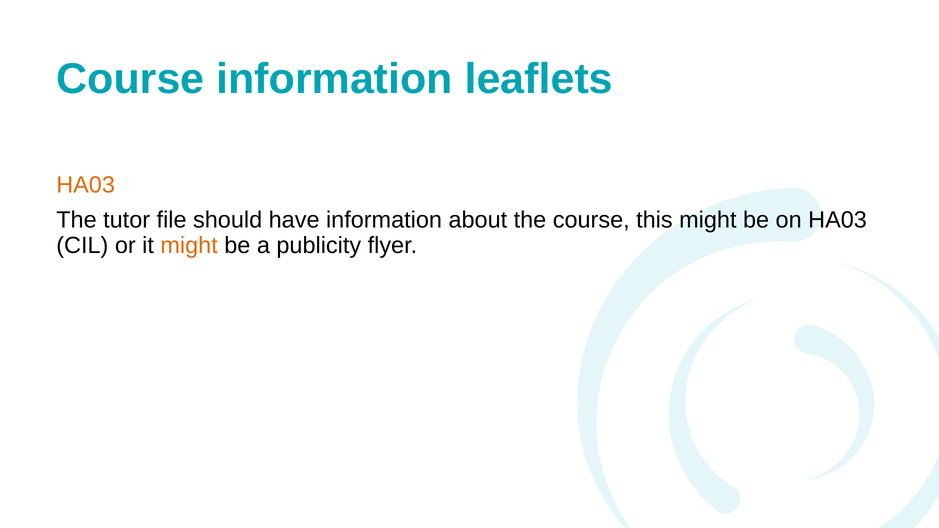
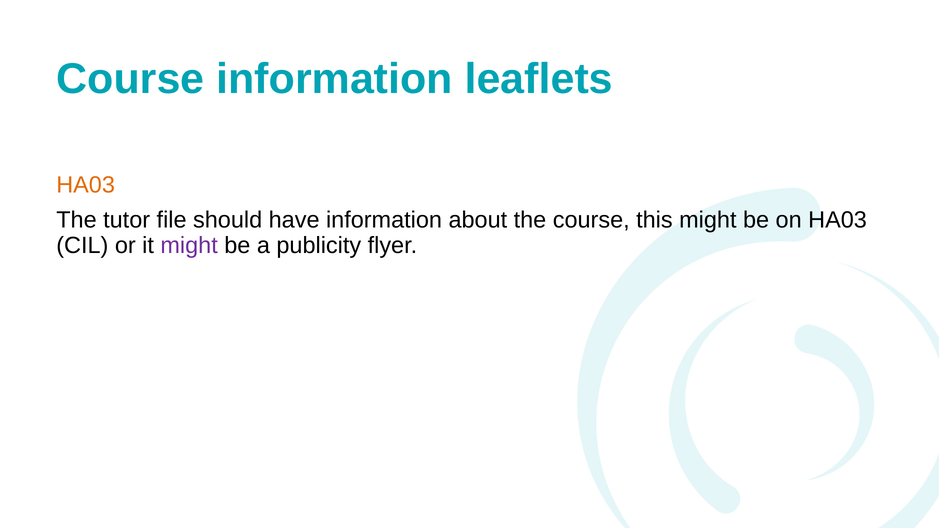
might colour: orange -> purple (189, 245)
